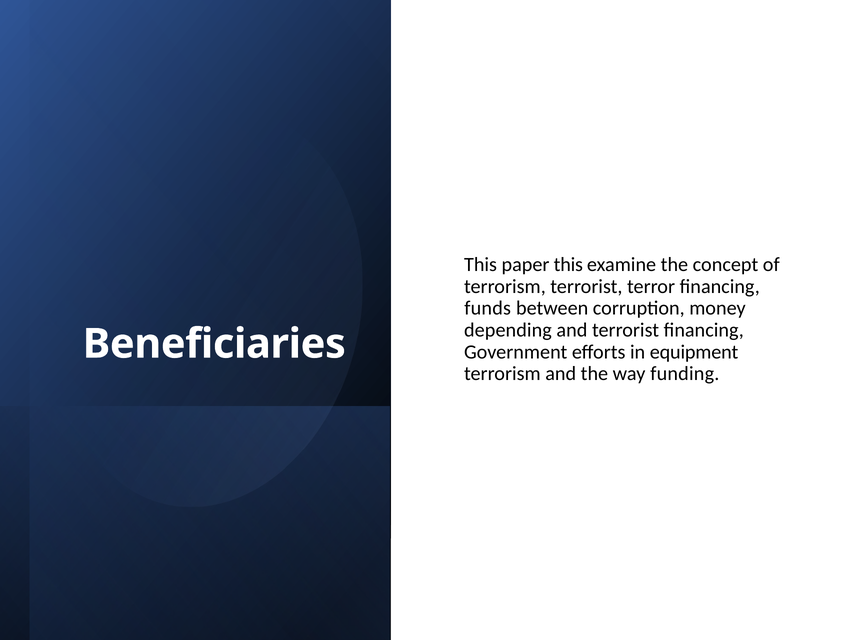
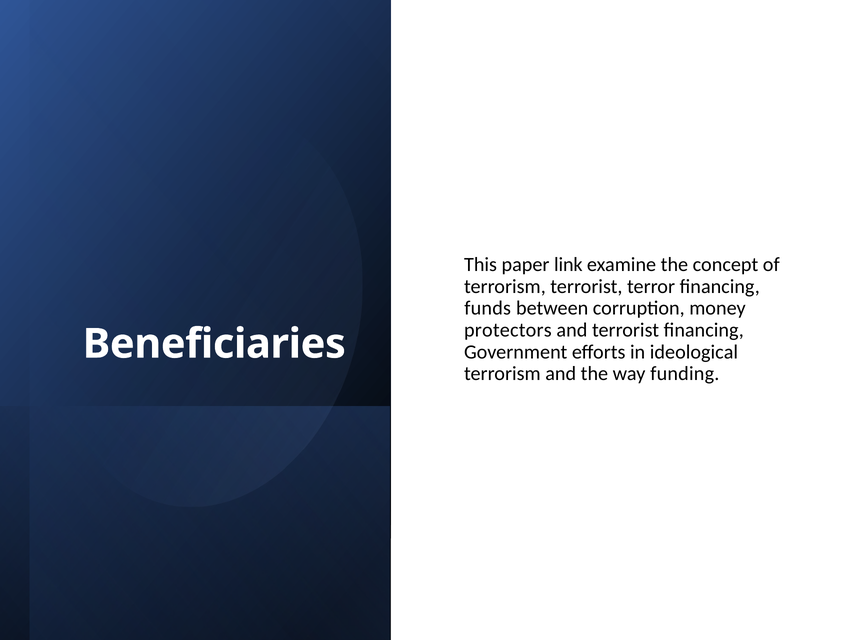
paper this: this -> link (568, 265)
depending: depending -> protectors (508, 330)
equipment: equipment -> ideological (694, 352)
